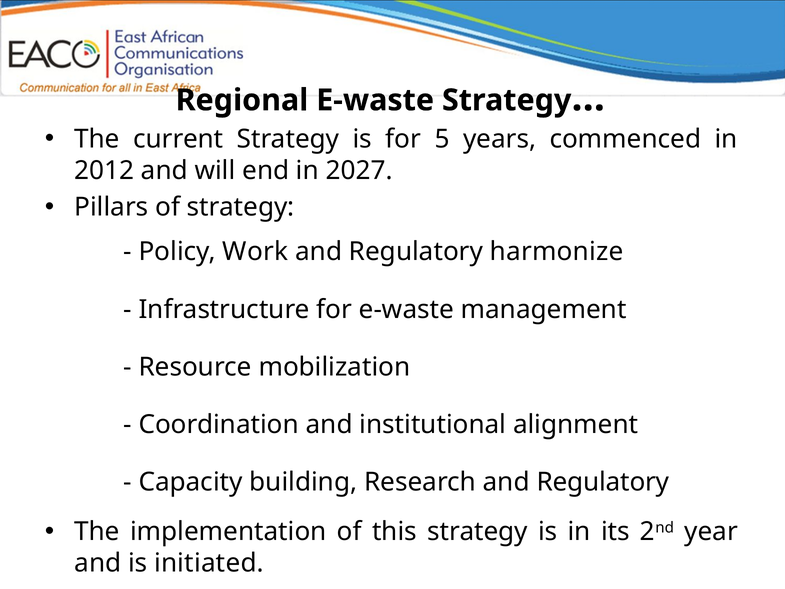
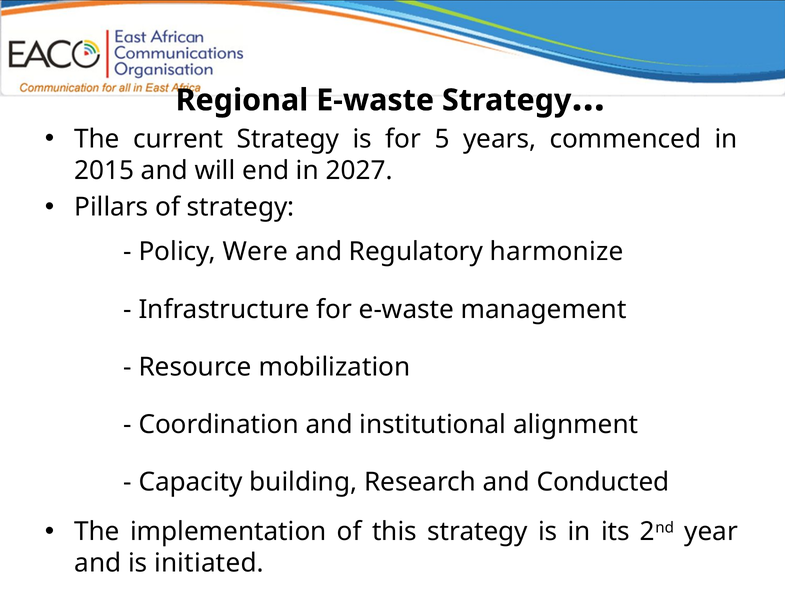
2012: 2012 -> 2015 (104, 171)
Work: Work -> Were (255, 252)
Research and Regulatory: Regulatory -> Conducted (603, 482)
